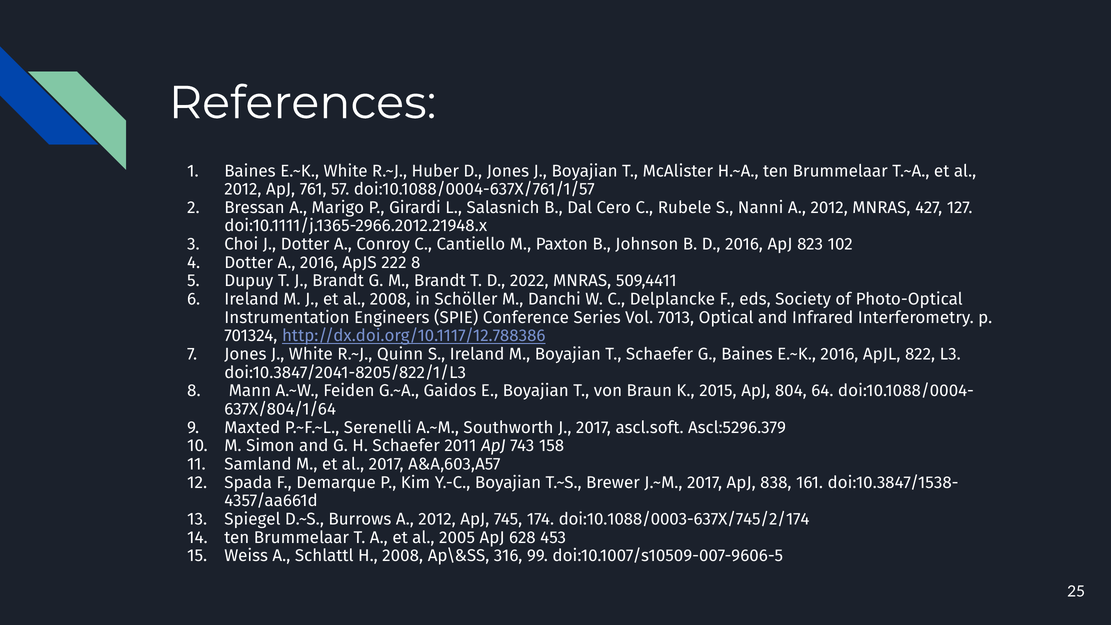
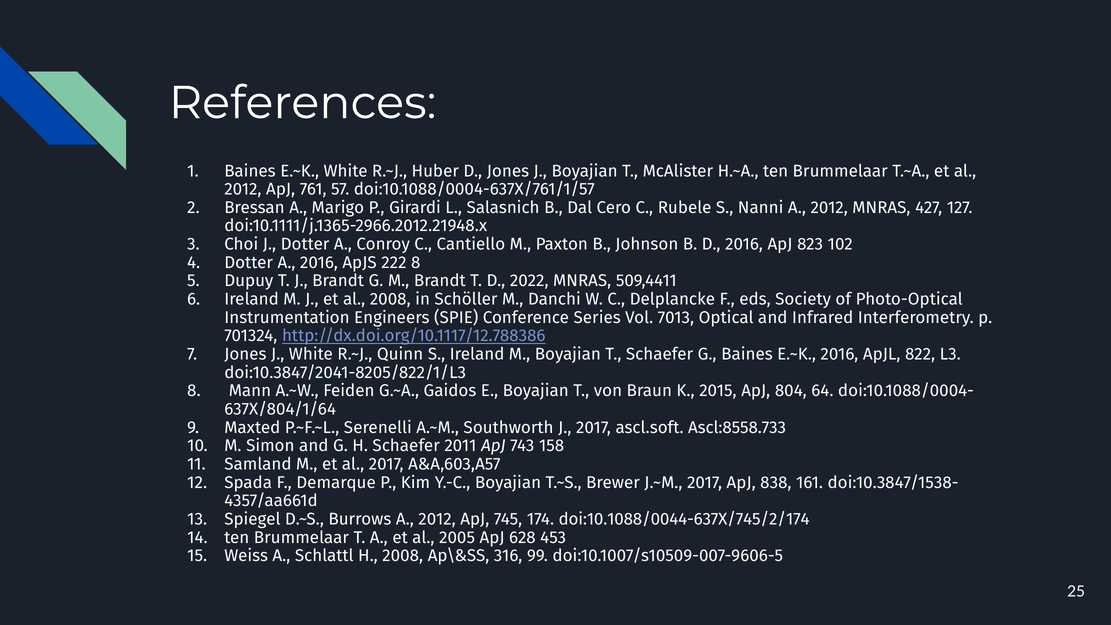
Ascl:5296.379: Ascl:5296.379 -> Ascl:8558.733 (737, 427)
doi:10.1088/0003-637X/745/2/174: doi:10.1088/0003-637X/745/2/174 -> doi:10.1088/0044-637X/745/2/174 (684, 519)
